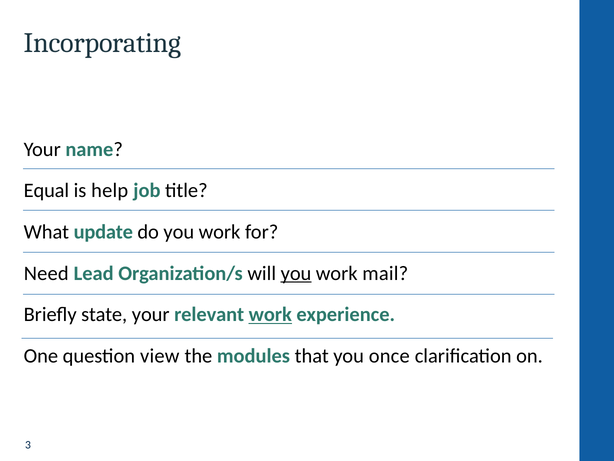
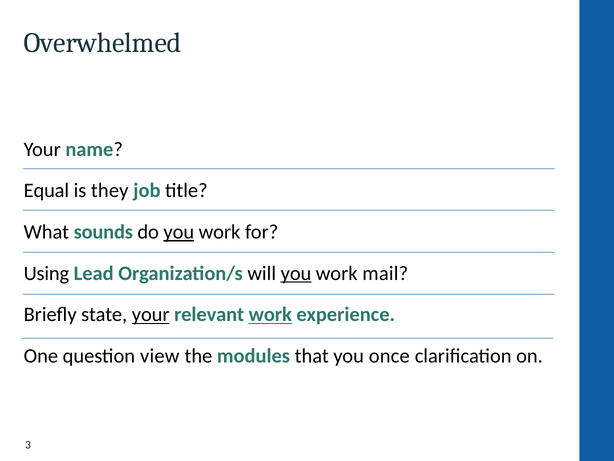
Incorporating: Incorporating -> Overwhelmed (103, 43)
help: help -> they (110, 190)
update: update -> sounds (103, 232)
you underline: none -> present (179, 232)
Need: Need -> Using (46, 273)
your underline: none -> present (151, 314)
